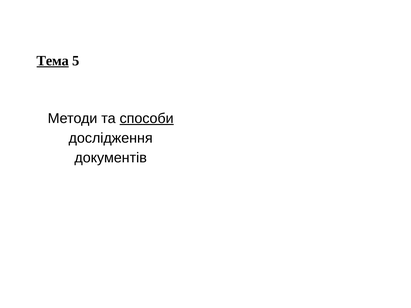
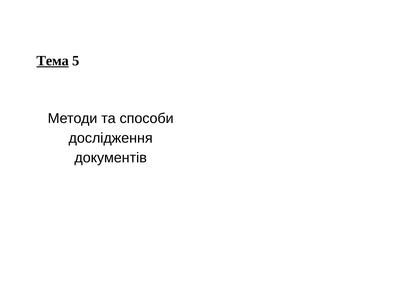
способи underline: present -> none (147, 118)
